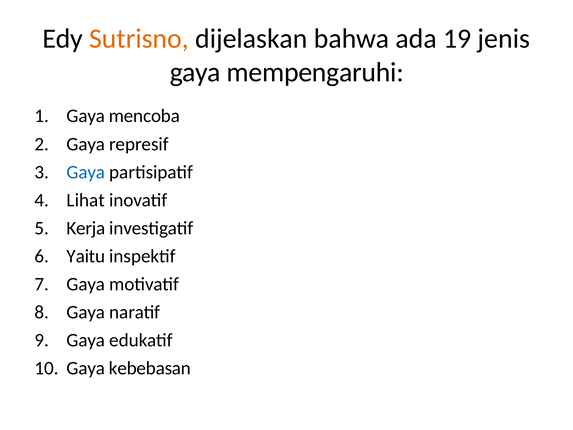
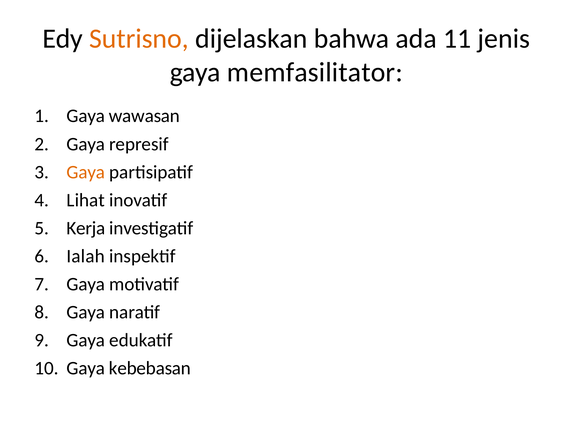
19: 19 -> 11 (457, 39)
mempengaruhi: mempengaruhi -> memfasilitator (315, 72)
mencoba: mencoba -> wawasan (144, 116)
Gaya colour: blue -> orange (86, 172)
Yaitu: Yaitu -> Ialah (86, 256)
